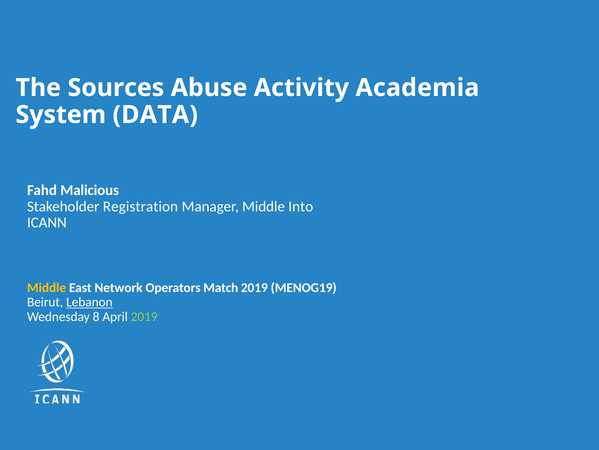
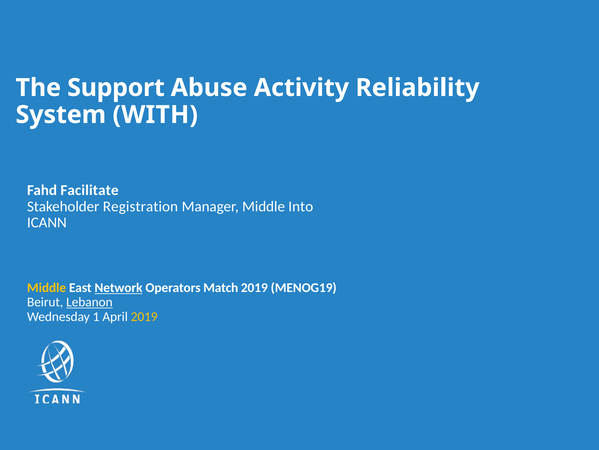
Sources: Sources -> Support (116, 88)
Academia: Academia -> Reliability (417, 88)
DATA: DATA -> WITH (155, 115)
Malicious: Malicious -> Facilitate (89, 190)
Network underline: none -> present (119, 287)
8: 8 -> 1 (96, 316)
2019 colour: light green -> yellow (144, 316)
